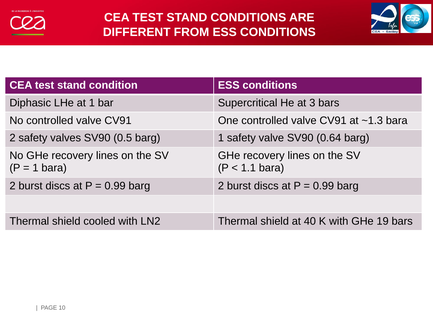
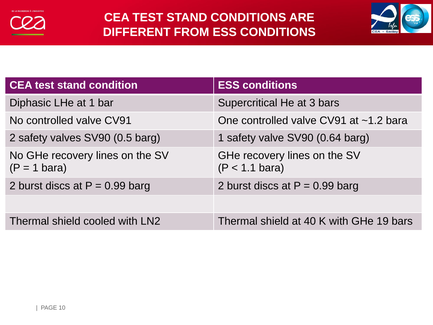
~1.3: ~1.3 -> ~1.2 (372, 120)
